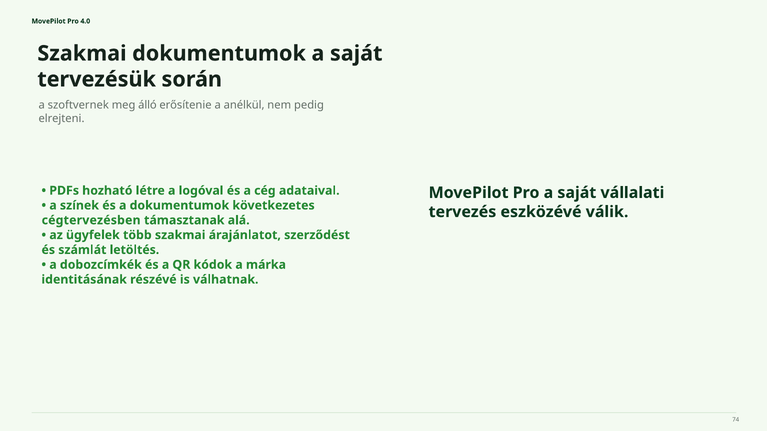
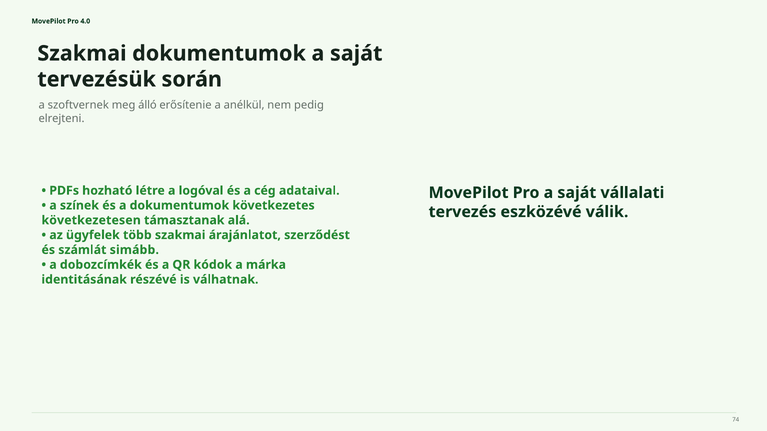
cégtervezésben: cégtervezésben -> következetesen (91, 220)
letöltés: letöltés -> simább (134, 250)
